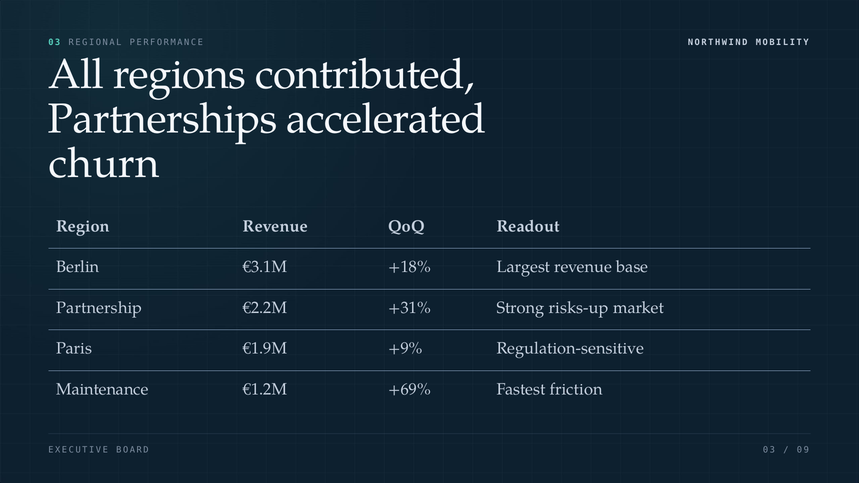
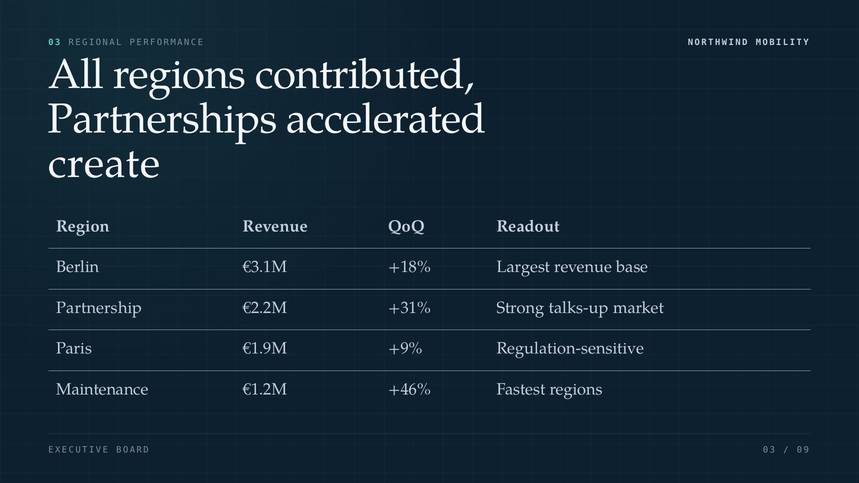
churn: churn -> create (104, 164)
risks-up: risks-up -> talks-up (579, 308)
+69%: +69% -> +46% (410, 389)
Fastest friction: friction -> regions (576, 389)
